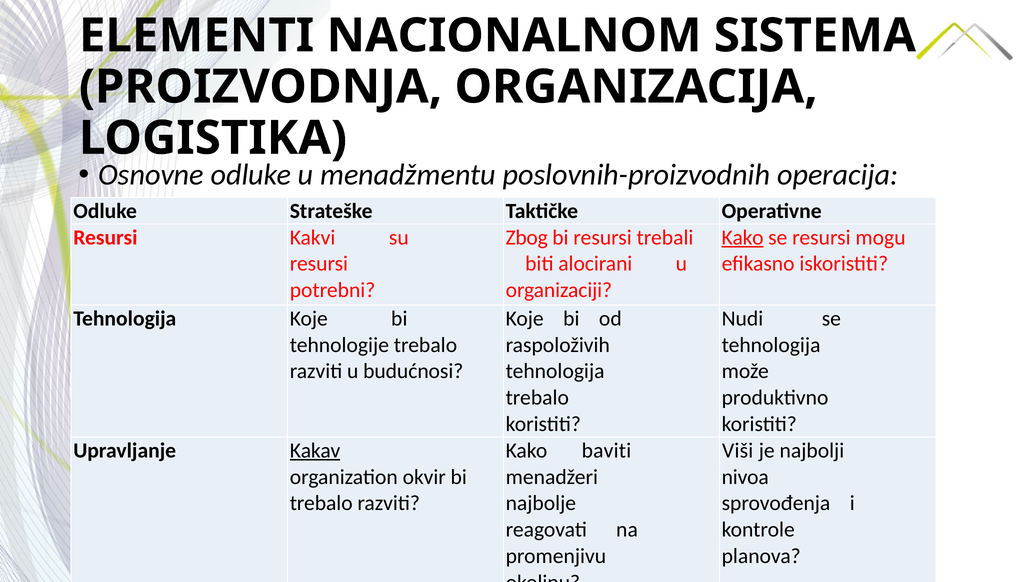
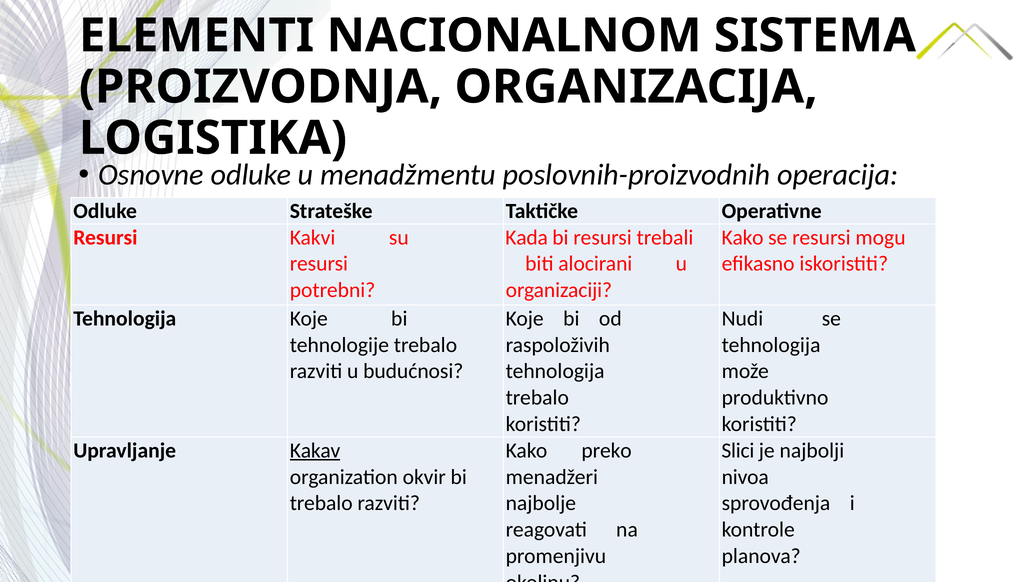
Zbog: Zbog -> Kada (527, 238)
Kako underline: present -> none (743, 238)
baviti: baviti -> preko (607, 451)
Viši: Viši -> Slici (738, 451)
